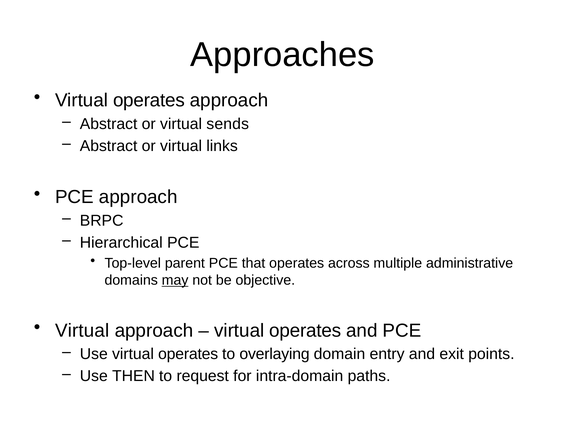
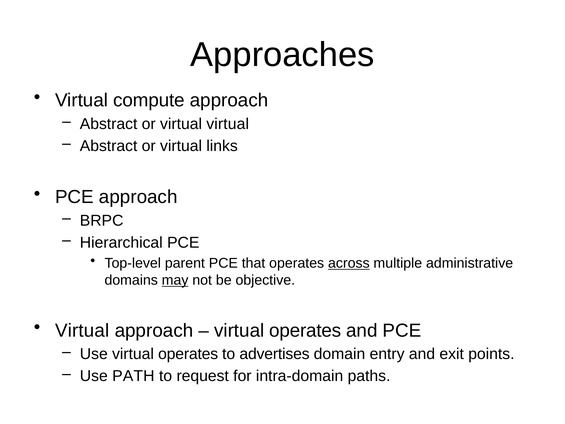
operates: operates -> compute (149, 100)
virtual sends: sends -> virtual (228, 124)
across underline: none -> present (349, 263)
overlaying: overlaying -> advertises (275, 354)
THEN: THEN -> PATH (133, 376)
